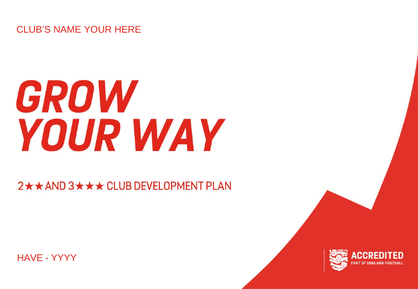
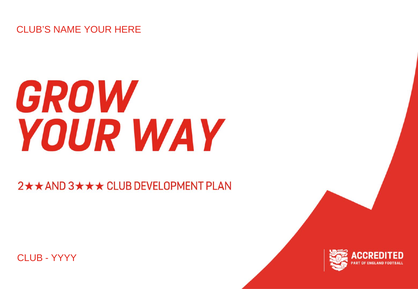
HAVE: HAVE -> CLUB (30, 258)
